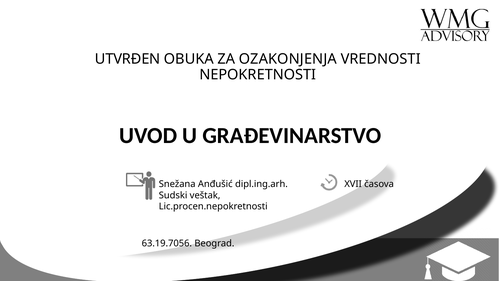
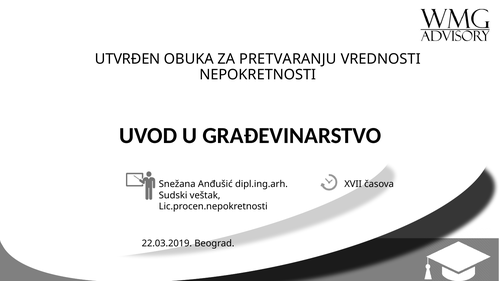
OZAKONJENJA: OZAKONJENJA -> PRETVARANJU (288, 59)
63.19.7056: 63.19.7056 -> 22.03.2019 (167, 243)
